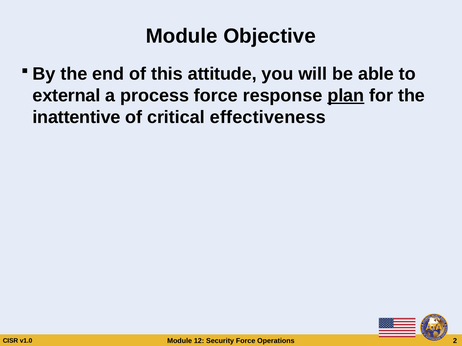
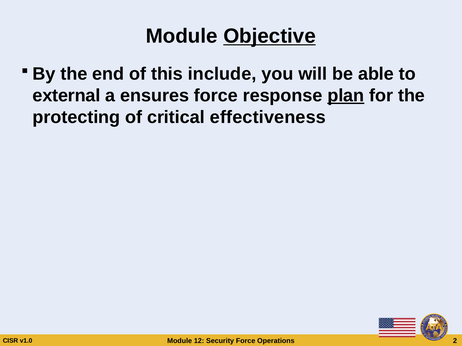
Objective underline: none -> present (270, 36)
attitude: attitude -> include (222, 74)
process: process -> ensures (155, 96)
inattentive: inattentive -> protecting (76, 117)
